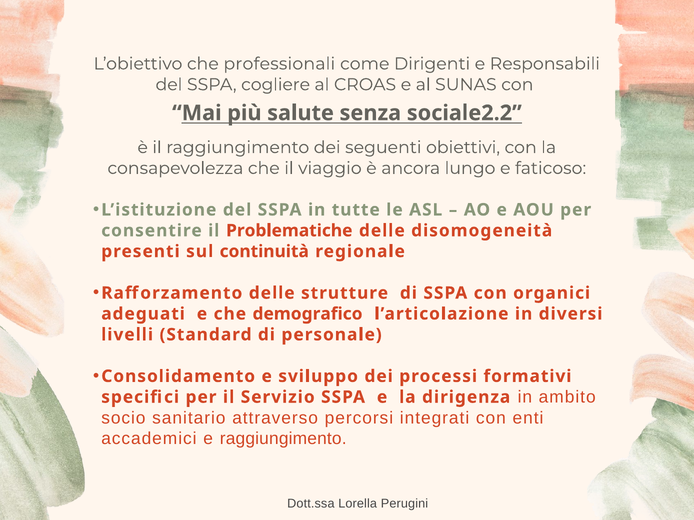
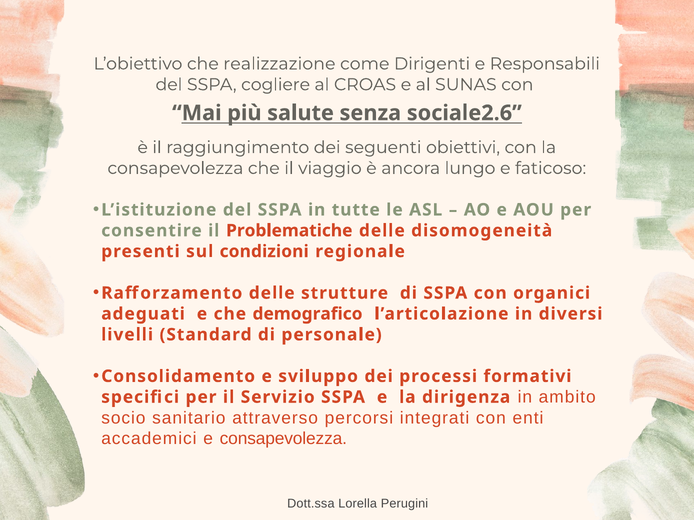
professionali: professionali -> realizzazione (279, 64)
sociale2.2: sociale2.2 -> sociale2.6 (464, 113)
continuità: continuità -> condizioni (264, 252)
e raggiungimento: raggiungimento -> consapevolezza (283, 439)
